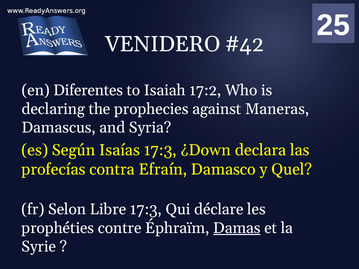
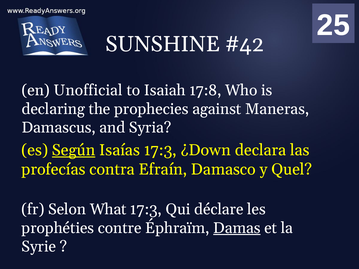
VENIDERO: VENIDERO -> SUNSHINE (163, 44)
Diferentes: Diferentes -> Unofficial (88, 90)
17:2: 17:2 -> 17:8 (205, 90)
Según underline: none -> present (74, 150)
Libre: Libre -> What (108, 210)
